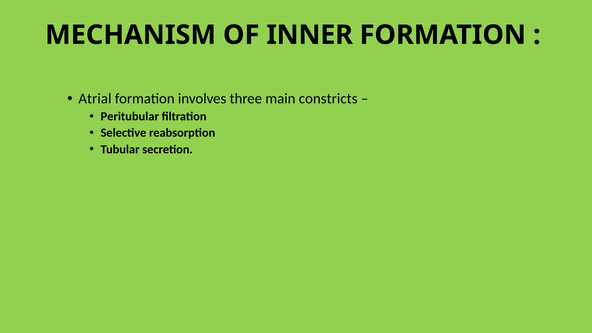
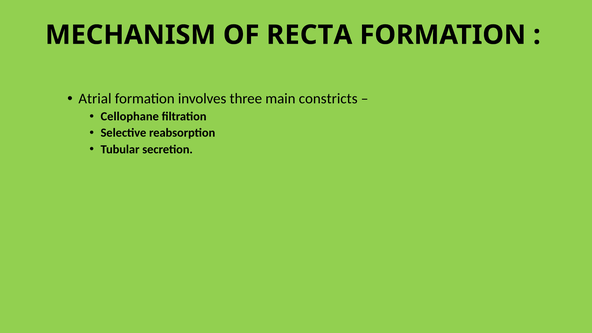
INNER: INNER -> RECTA (309, 35)
Peritubular: Peritubular -> Cellophane (130, 117)
